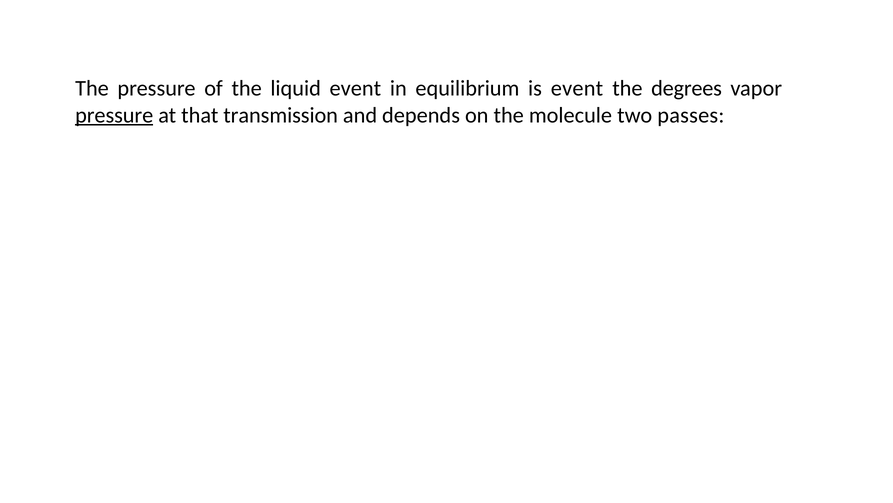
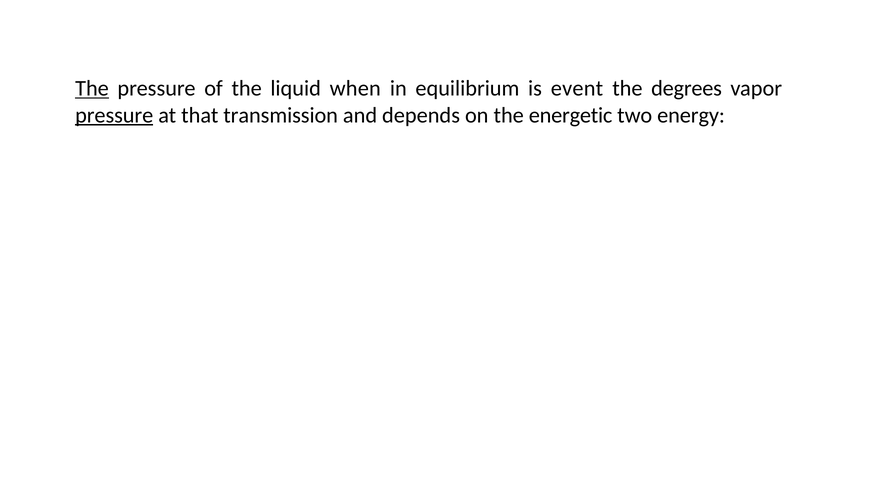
The underline: none -> present (92, 88)
liquid event: event -> when (355, 88)
molecule: molecule -> energetic (571, 115)
passes: passes -> energy (691, 115)
